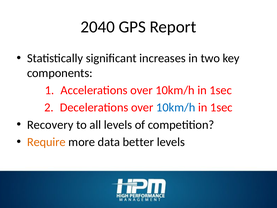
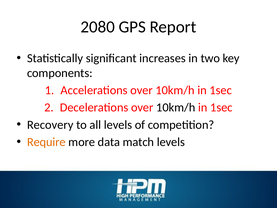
2040: 2040 -> 2080 (98, 27)
10km/h colour: blue -> black (176, 107)
better: better -> match (138, 142)
